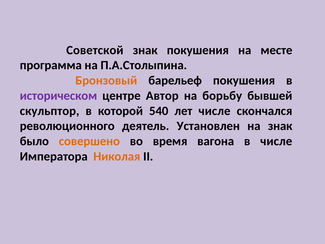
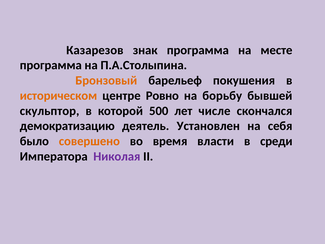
Советской: Советской -> Казарезов (95, 50)
знак покушения: покушения -> программа (198, 50)
историческом colour: purple -> orange (58, 96)
Автор: Автор -> Ровно (162, 96)
540: 540 -> 500 (159, 111)
революционного: революционного -> демократизацию (67, 126)
на знак: знак -> себя (280, 126)
вагона: вагона -> власти (216, 141)
в числе: числе -> среди (276, 141)
Николая colour: orange -> purple (117, 156)
